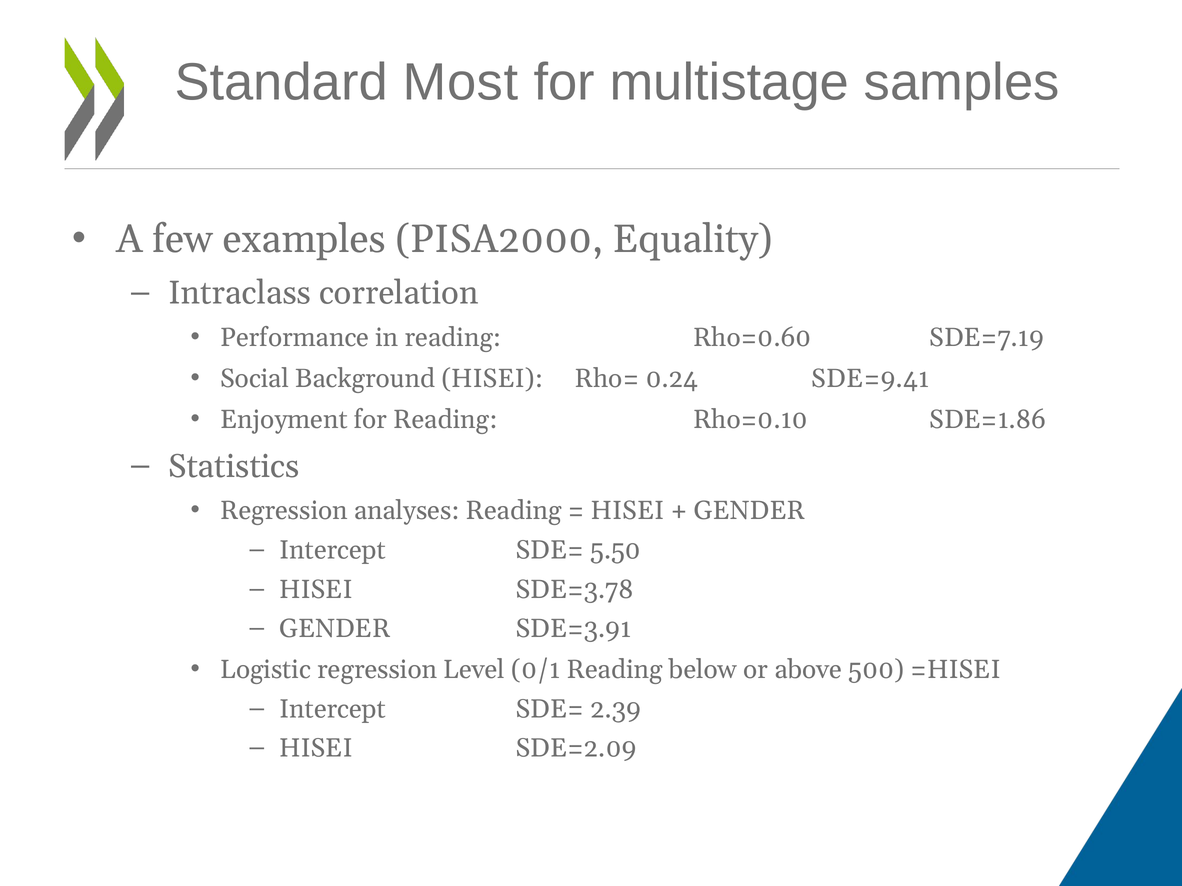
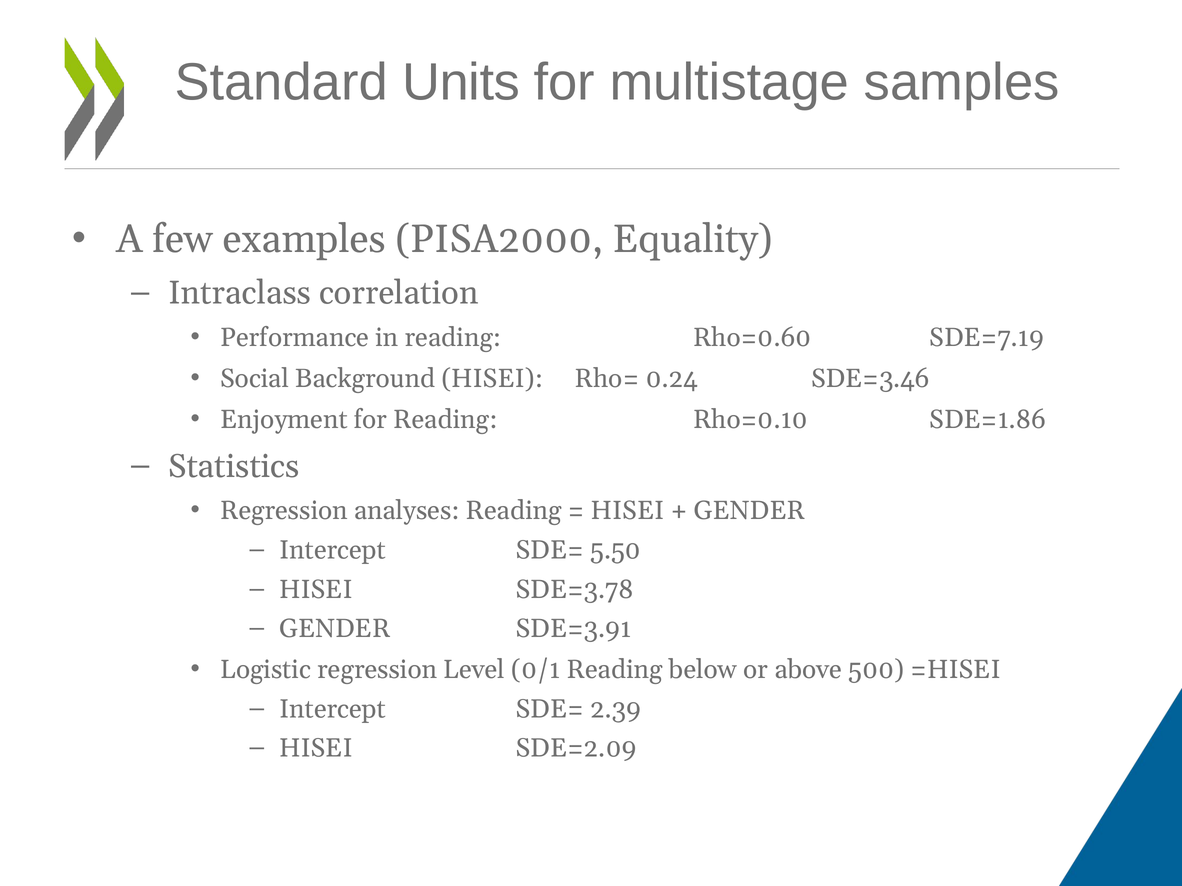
Most: Most -> Units (461, 83)
SDE=9.41: SDE=9.41 -> SDE=3.46 (871, 379)
